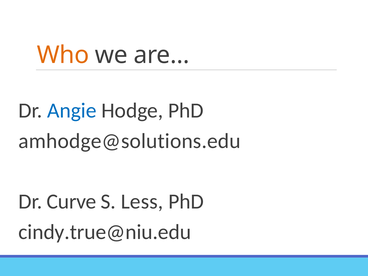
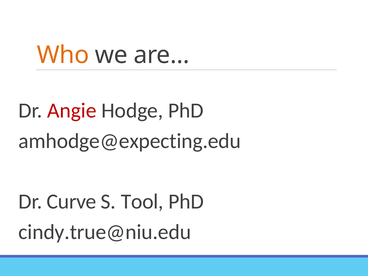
Angie colour: blue -> red (72, 111)
amhodge@solutions.edu: amhodge@solutions.edu -> amhodge@expecting.edu (130, 141)
Less: Less -> Tool (142, 202)
